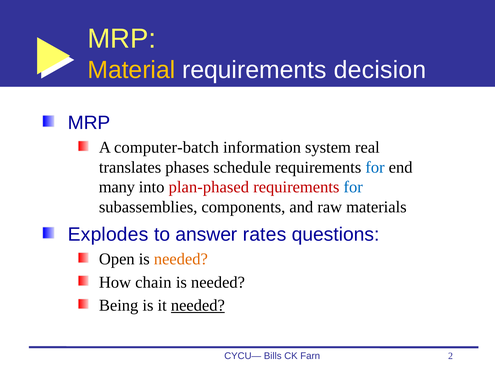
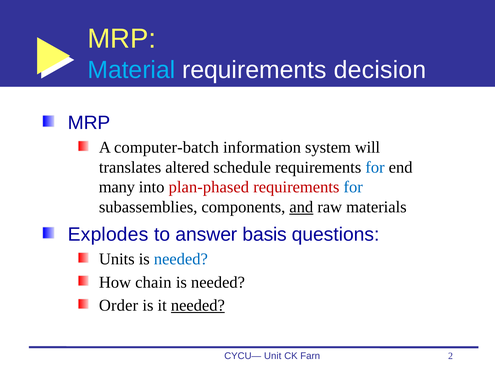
Material colour: yellow -> light blue (131, 70)
real: real -> will (367, 147)
phases: phases -> altered (187, 167)
and underline: none -> present (301, 207)
rates: rates -> basis (265, 234)
Open: Open -> Units (117, 259)
needed colour: orange -> blue (181, 259)
Being: Being -> Order (119, 305)
Bills: Bills -> Unit (273, 355)
